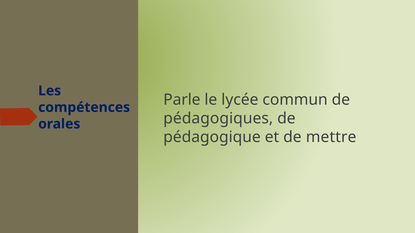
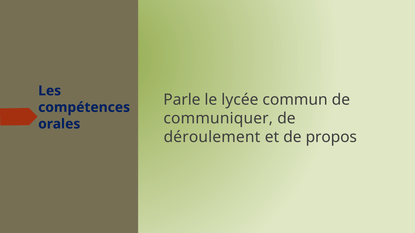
pédagogiques: pédagogiques -> communiquer (218, 119)
pédagogique: pédagogique -> déroulement (212, 137)
mettre: mettre -> propos (331, 137)
